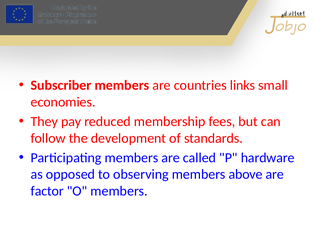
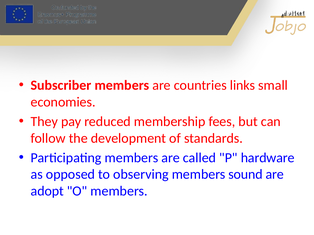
above: above -> sound (246, 175)
factor: factor -> adopt (47, 192)
